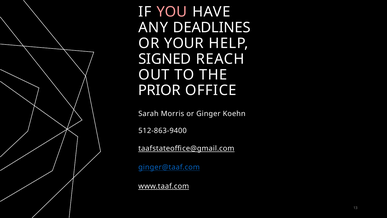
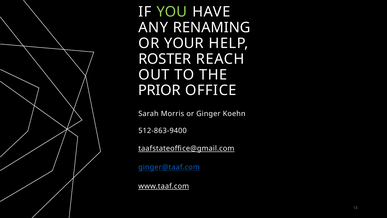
YOU colour: pink -> light green (172, 12)
DEADLINES: DEADLINES -> RENAMING (212, 28)
SIGNED: SIGNED -> ROSTER (165, 59)
